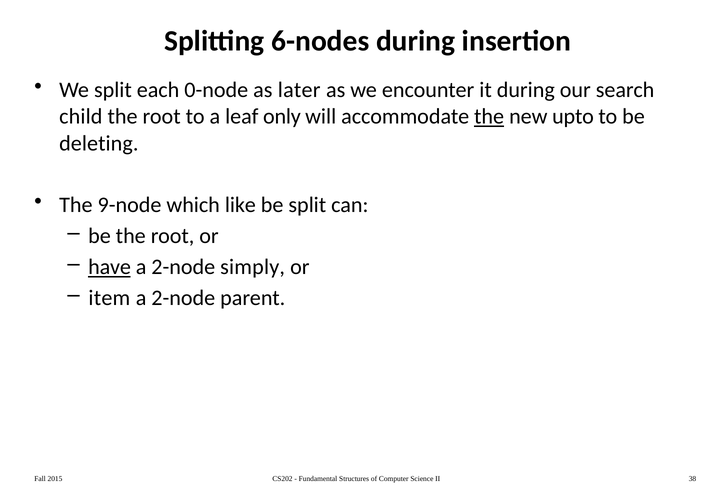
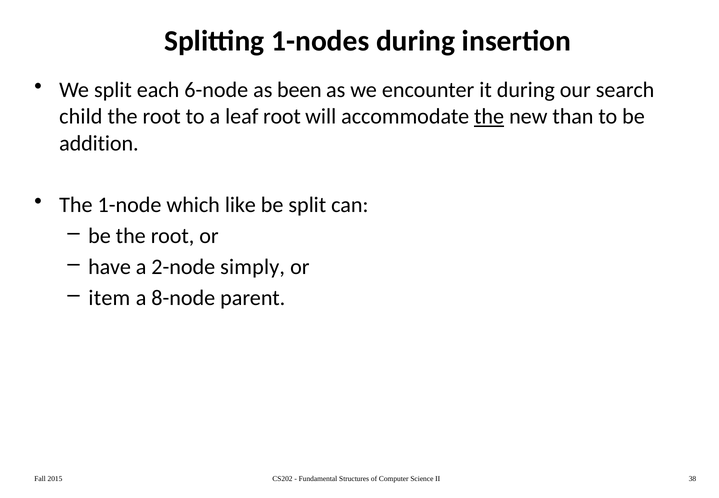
6-nodes: 6-nodes -> 1-nodes (320, 41)
0-node: 0-node -> 6-node (216, 90)
later: later -> been (299, 90)
leaf only: only -> root (282, 117)
upto: upto -> than (573, 117)
deleting: deleting -> addition (99, 143)
9-node: 9-node -> 1-node (129, 205)
have underline: present -> none (110, 267)
2-node: 2-node -> 8-node (183, 298)
